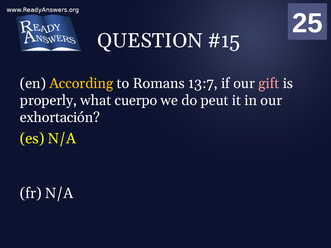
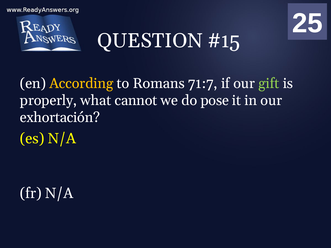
13:7: 13:7 -> 71:7 (203, 83)
gift colour: pink -> light green (269, 83)
cuerpo: cuerpo -> cannot (136, 101)
peut: peut -> pose (215, 101)
